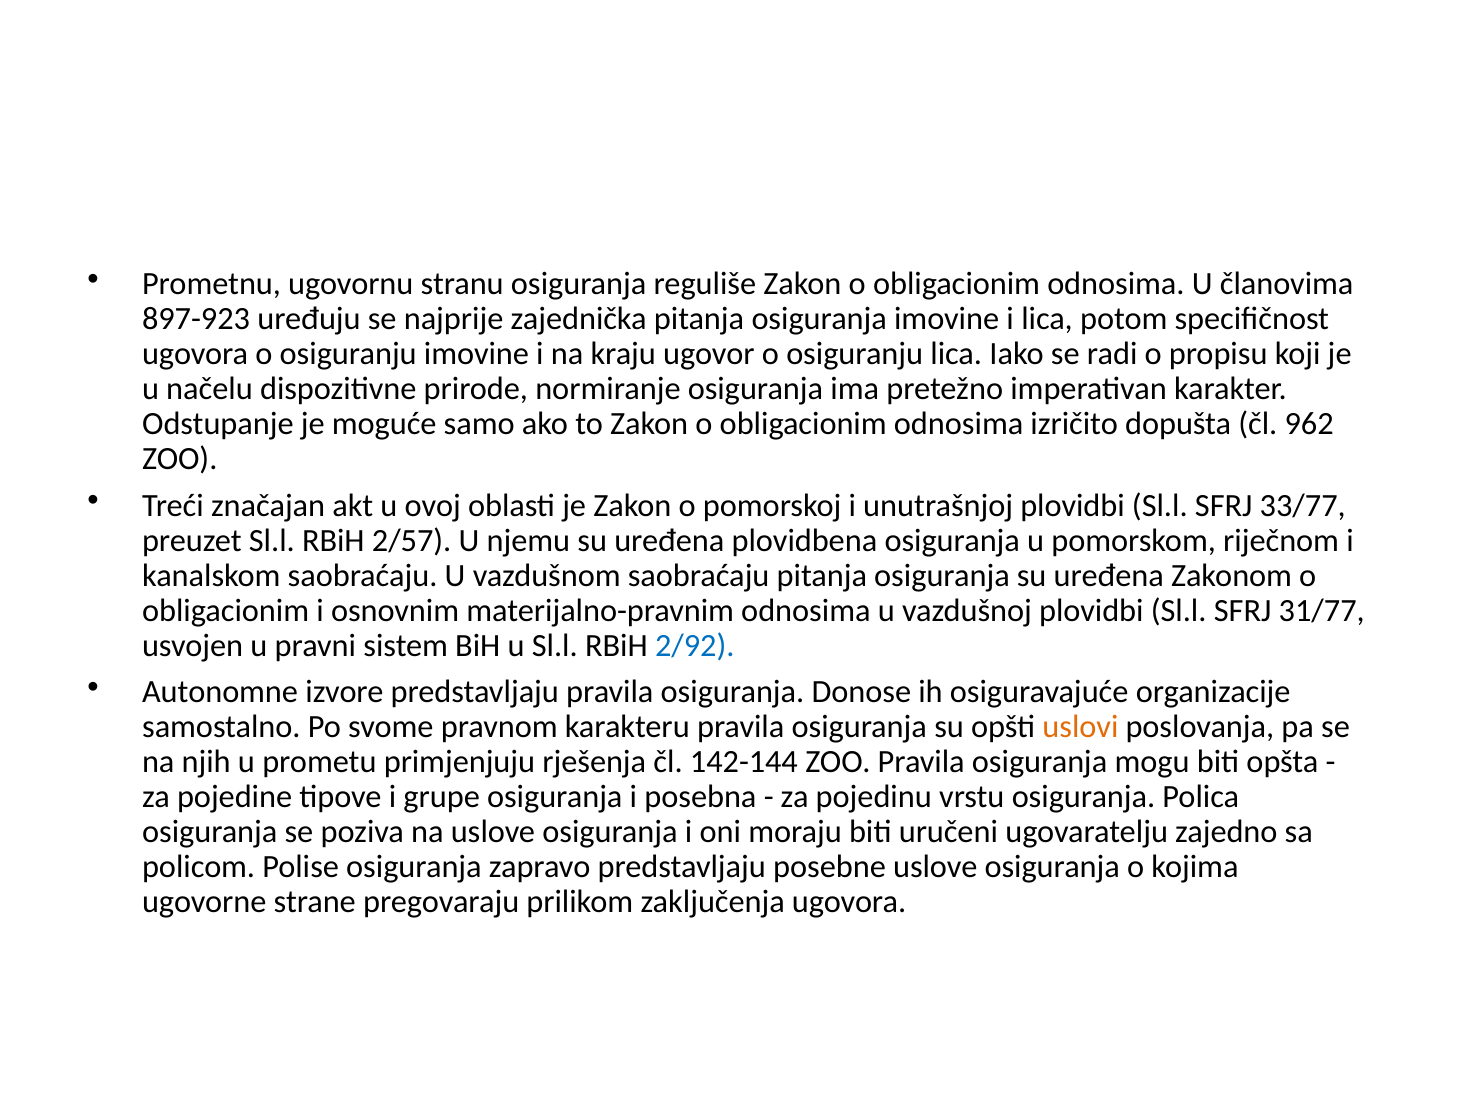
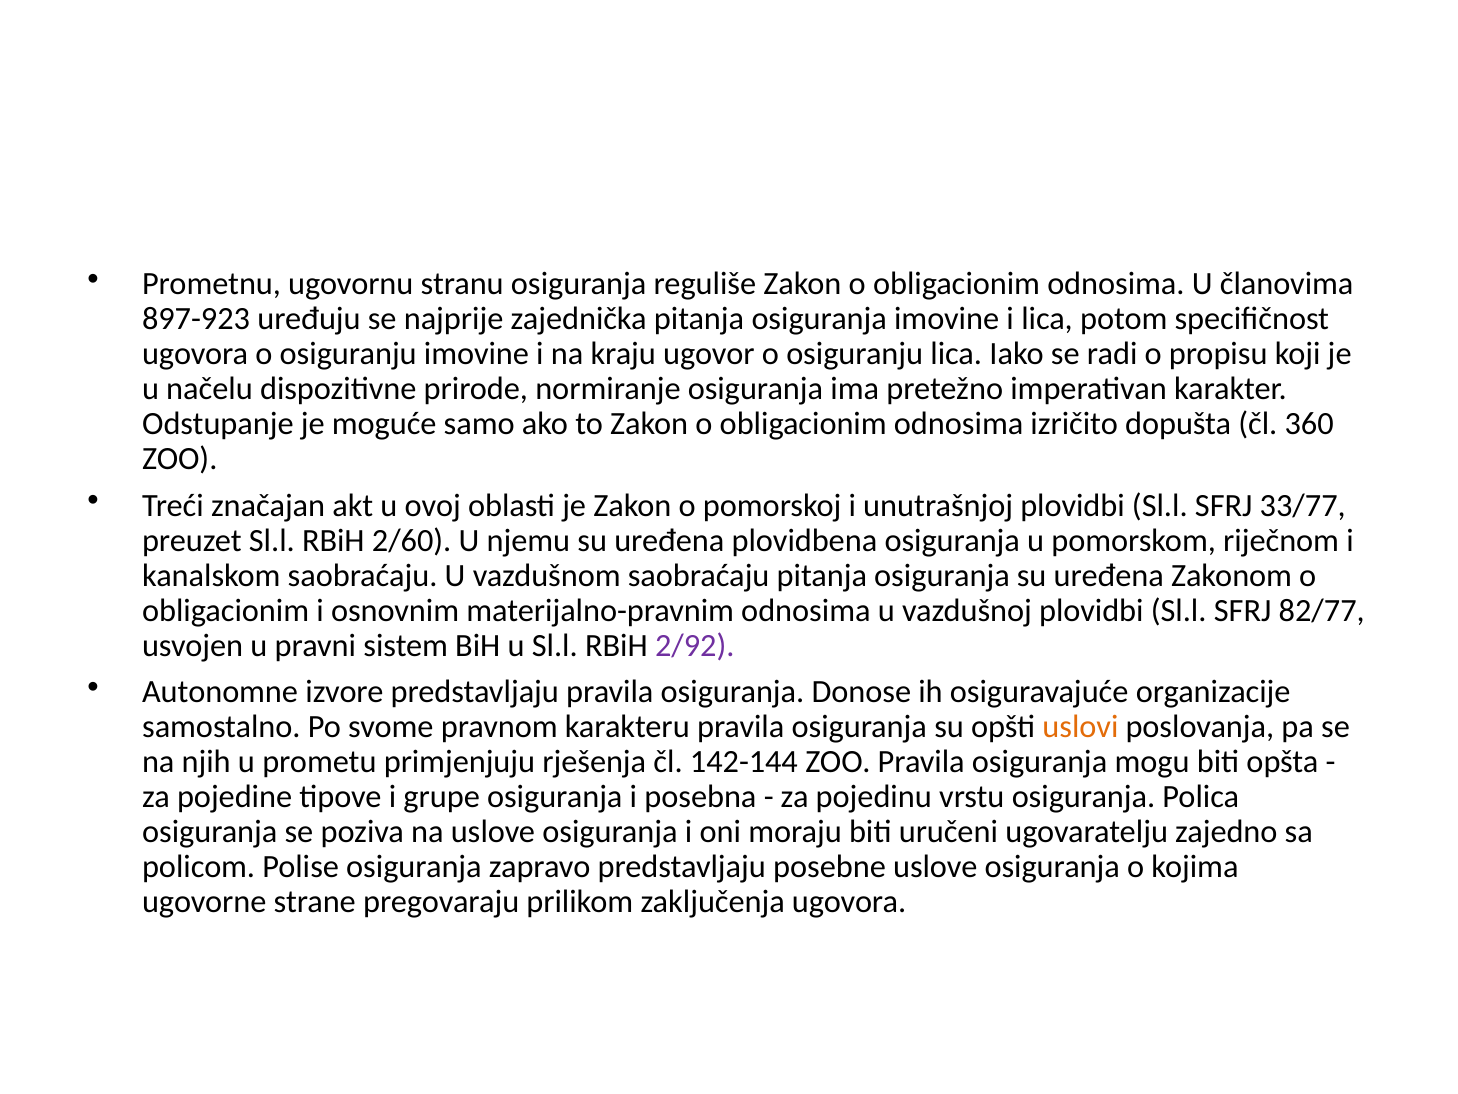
962: 962 -> 360 (1309, 424)
2/57: 2/57 -> 2/60 (412, 540)
31/77: 31/77 -> 82/77 (1322, 610)
2/92 colour: blue -> purple (695, 645)
